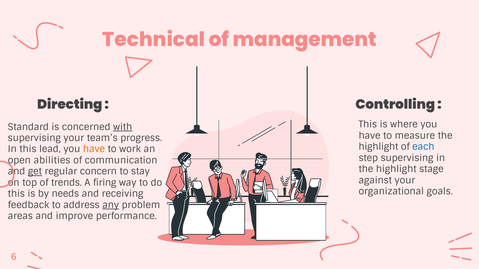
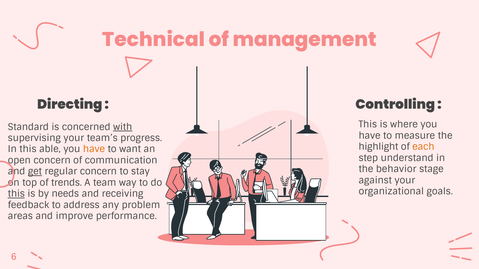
each colour: blue -> orange (423, 147)
lead: lead -> able (50, 150)
work: work -> want (130, 150)
step supervising: supervising -> understand (407, 158)
open abilities: abilities -> concern (52, 161)
highlight: highlight -> behavior (396, 169)
firing: firing -> team (105, 183)
this underline: none -> present (16, 194)
any underline: present -> none (111, 205)
